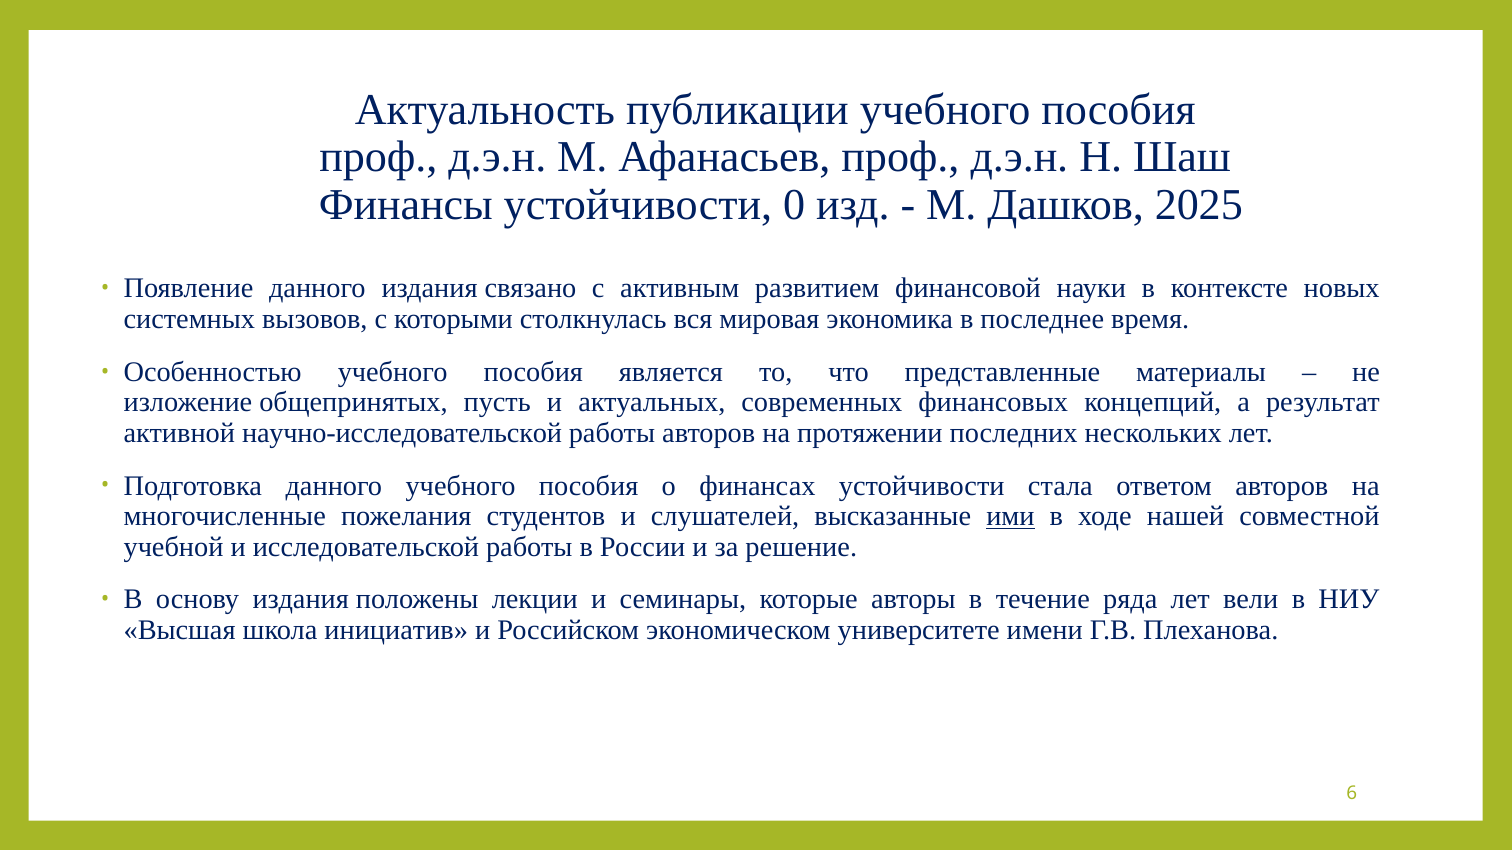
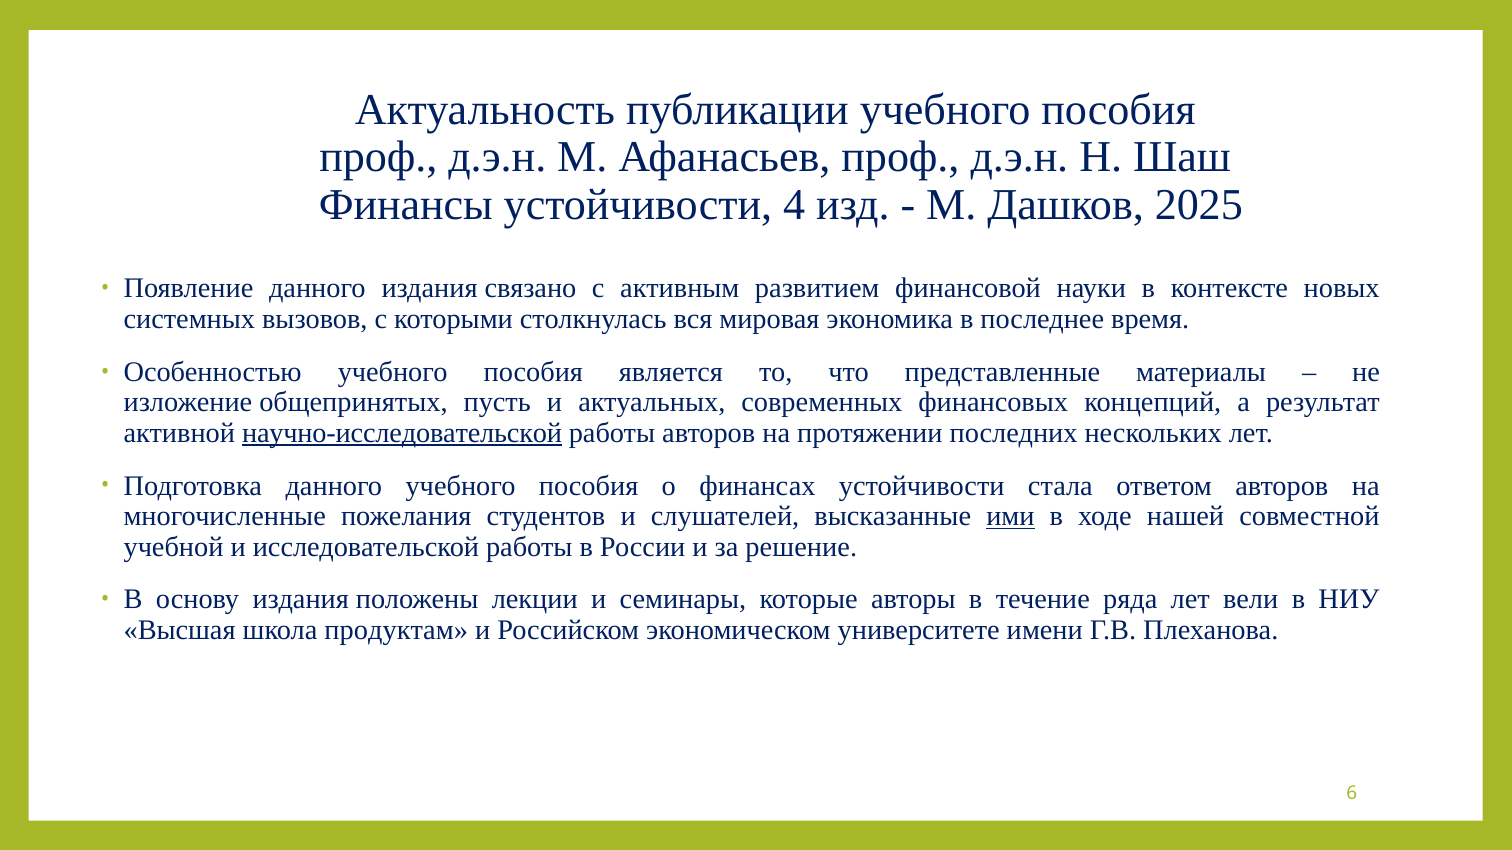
0: 0 -> 4 (794, 205)
научно-исследовательской underline: none -> present (402, 433)
инициатив: инициатив -> продуктам (396, 631)
